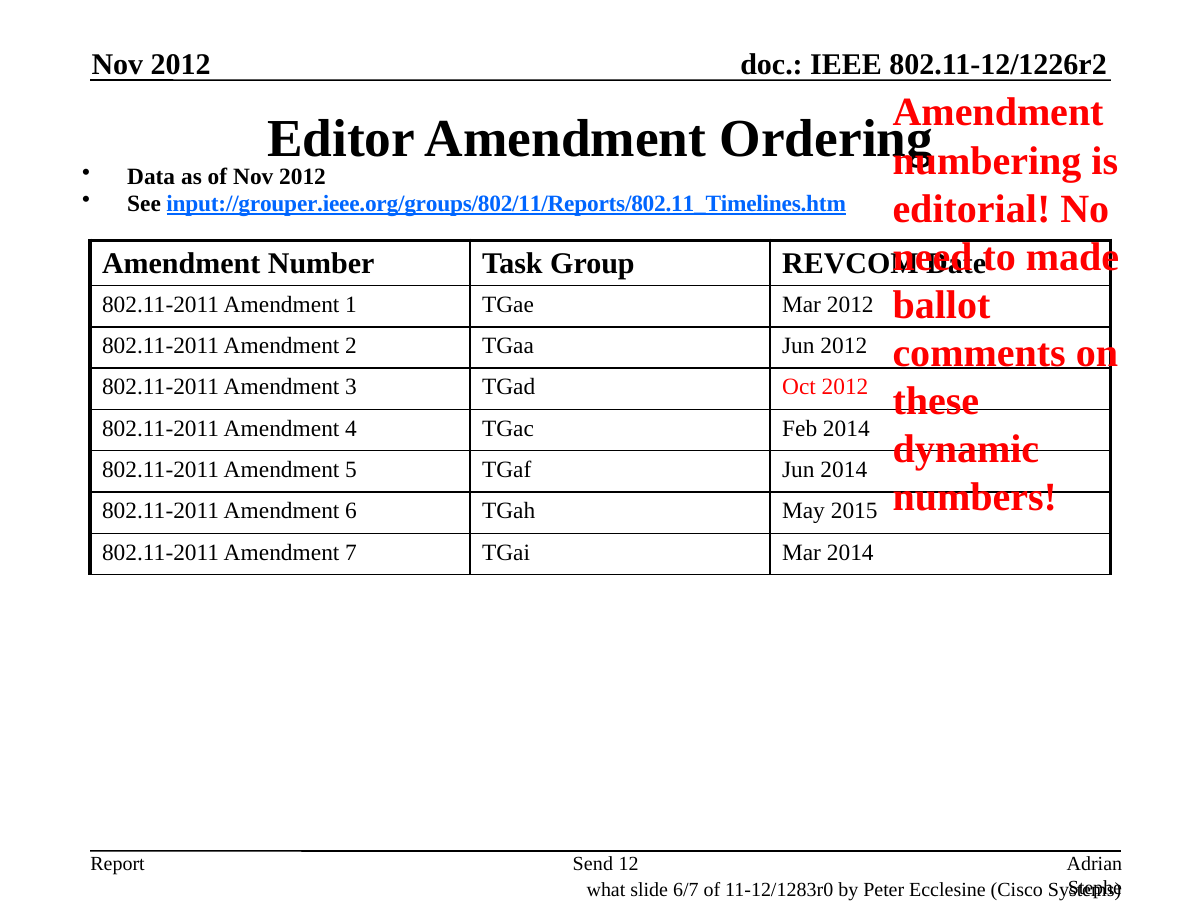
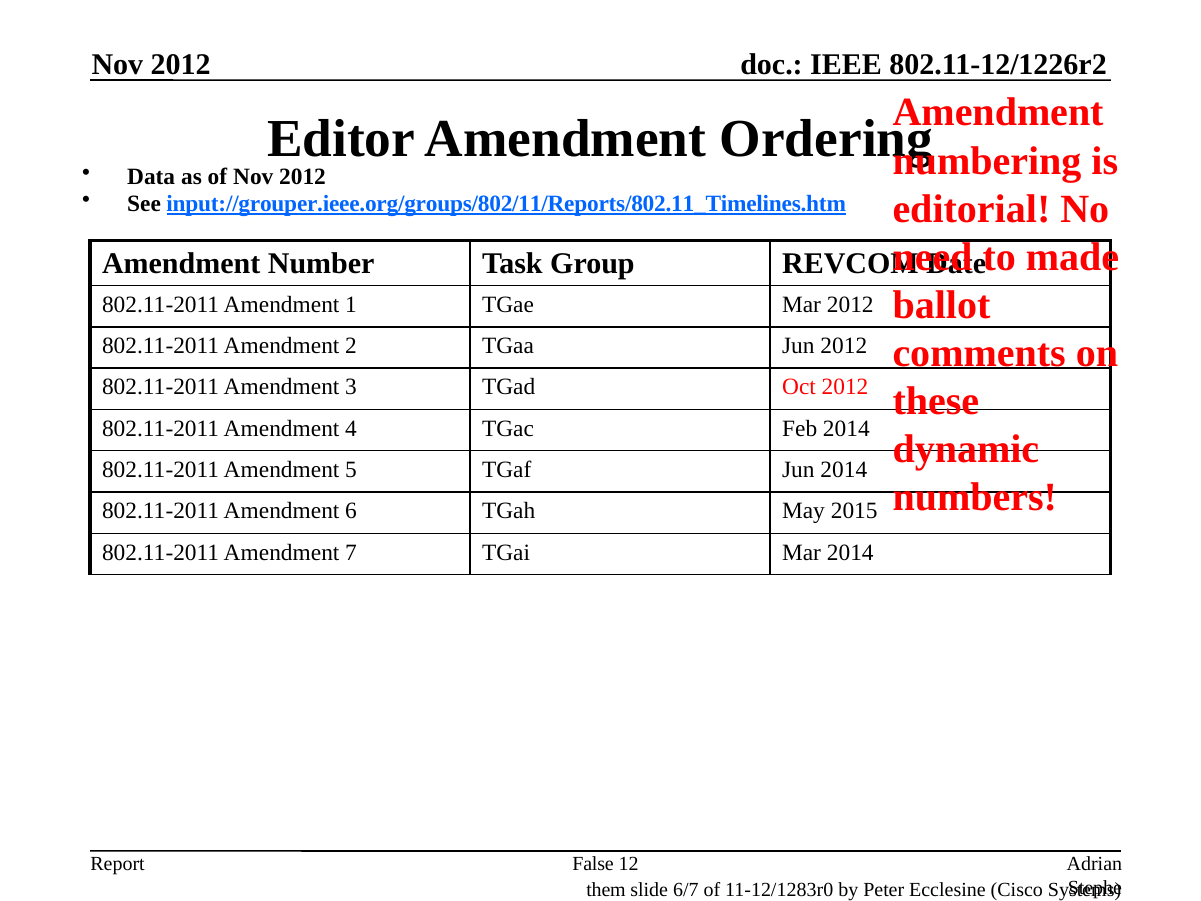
Send: Send -> False (593, 864)
what: what -> them (606, 890)
